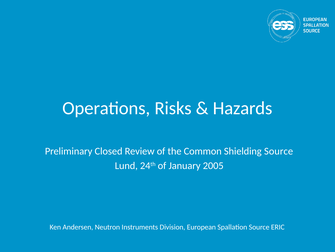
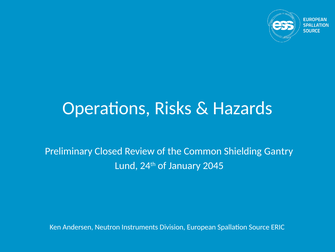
Shielding Source: Source -> Gantry (279, 151)
2005: 2005 -> 2045 (213, 165)
